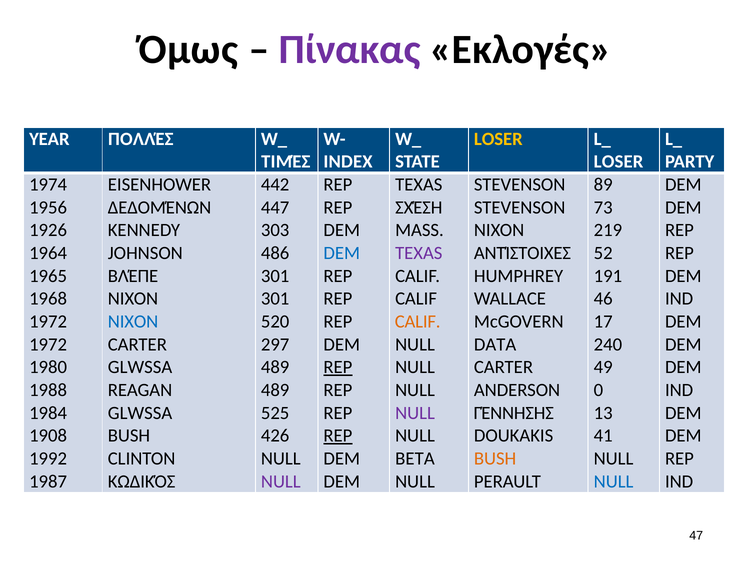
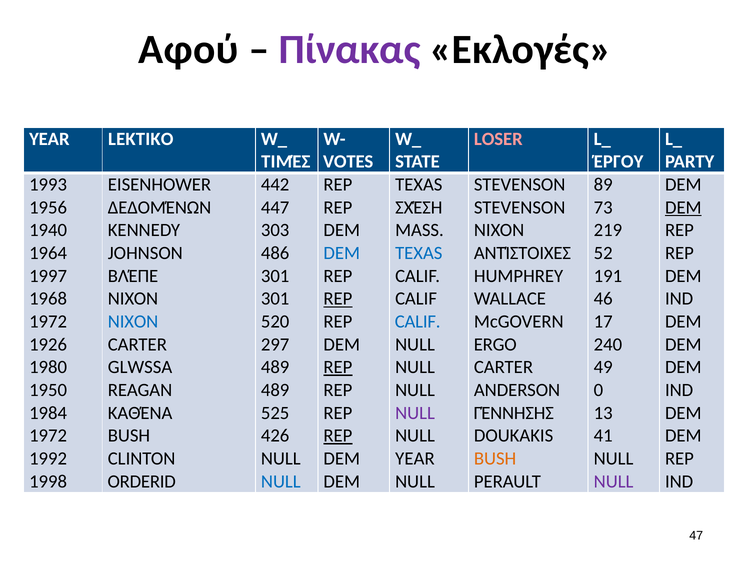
Όμως: Όμως -> Αφού (188, 50)
ΠΟΛΛΈΣ: ΠΟΛΛΈΣ -> LEKTIKO (141, 139)
LOSER colour: yellow -> pink (498, 139)
INDEX: INDEX -> VOTES (348, 162)
LOSER: LOSER -> ΈΡΓΟΥ (619, 162)
1974: 1974 -> 1993 (48, 185)
DEM underline: none -> present (683, 207)
1926: 1926 -> 1940 (48, 230)
TEXAS colour: purple -> blue (419, 253)
1965: 1965 -> 1997 (48, 276)
REP underline: none -> present (338, 299)
CALIF colour: orange -> blue (418, 322)
1972: 1972 -> 1926 (48, 344)
DATA: DATA -> ERGO (495, 344)
1988: 1988 -> 1950 (48, 390)
GLWSSA: GLWSSA -> ΚΑΘΈΝΑ (140, 413)
1908: 1908 -> 1972 (48, 436)
BETA: BETA -> YEAR (415, 459)
1987: 1987 -> 1998 (48, 481)
ΚΩΔΙΚΌΣ: ΚΩΔΙΚΌΣ -> ORDERID (142, 481)
NULL colour: purple -> blue (281, 481)
NULL colour: blue -> purple (614, 481)
